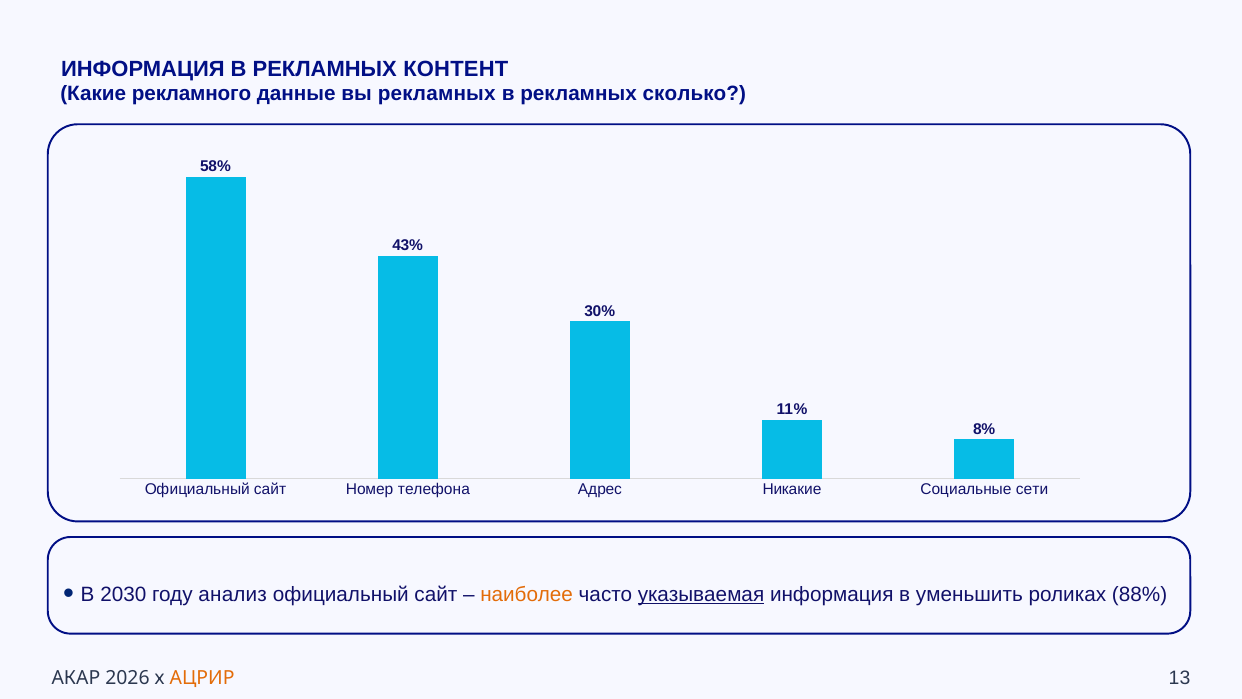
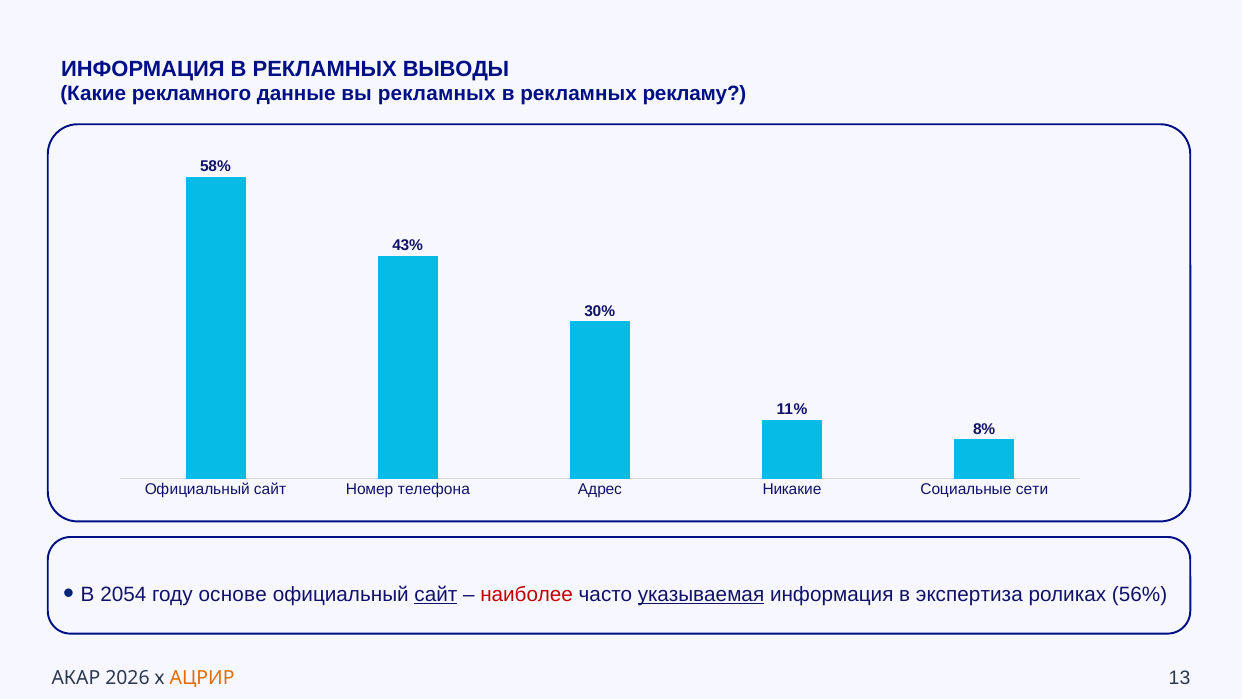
КОНТЕНТ: КОНТЕНТ -> ВЫВОДЫ (456, 69)
сколько: сколько -> рекламу (694, 94)
2030: 2030 -> 2054 (123, 594)
анализ: анализ -> основе (233, 594)
сайт underline: none -> present (436, 594)
наиболее colour: orange -> red (527, 594)
уменьшить: уменьшить -> экспертиза (969, 594)
88%: 88% -> 56% (1140, 594)
